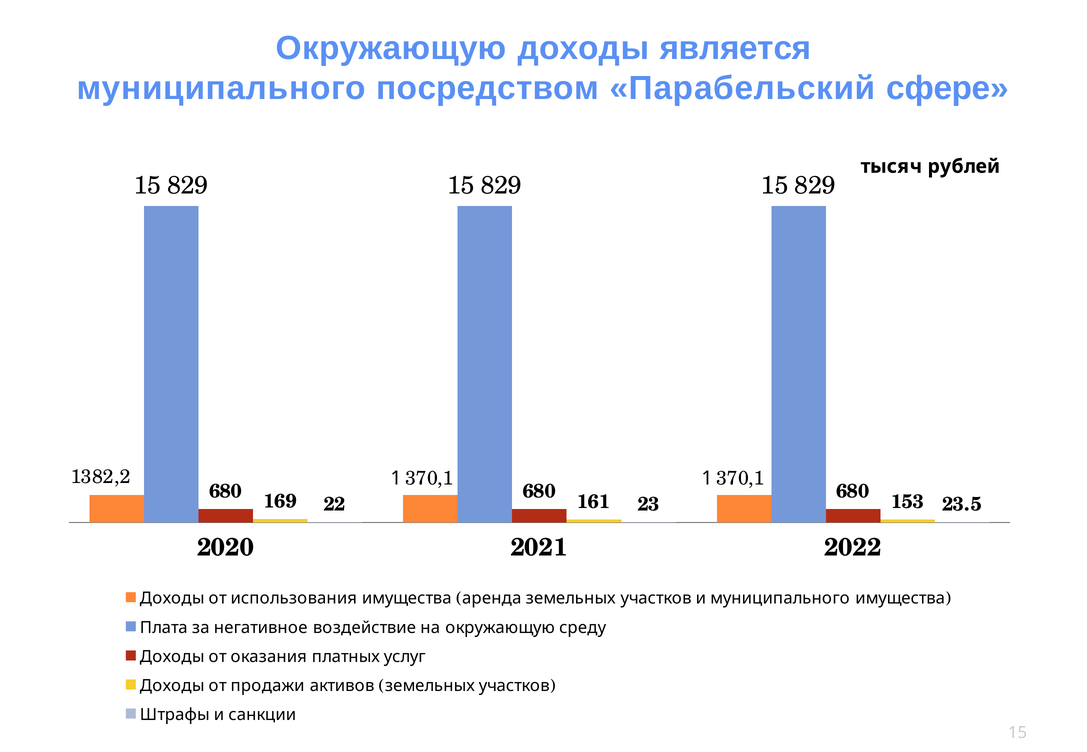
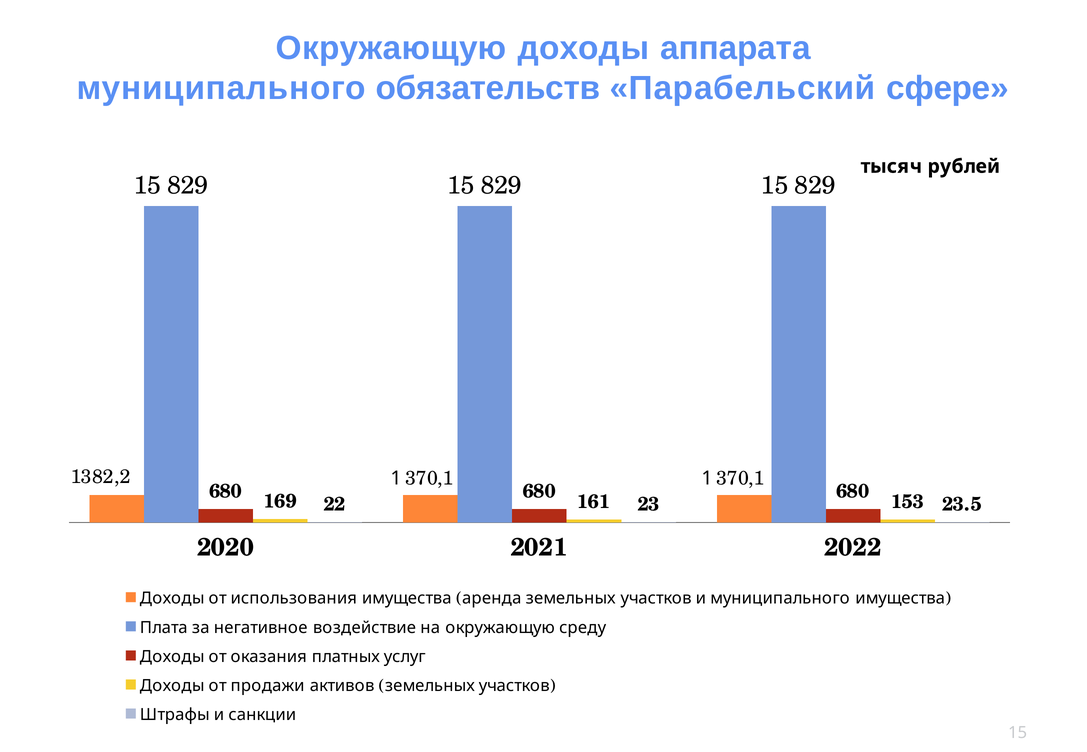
является: является -> аппарата (735, 48)
посредством: посредством -> обязательств (488, 88)
